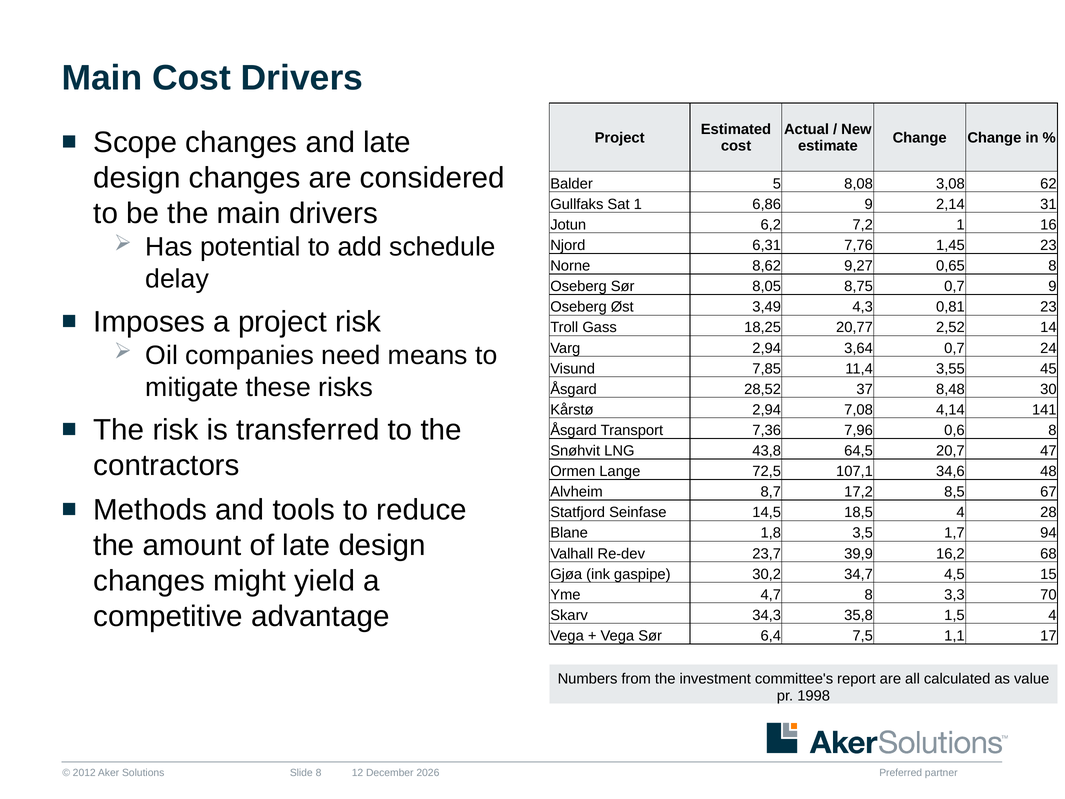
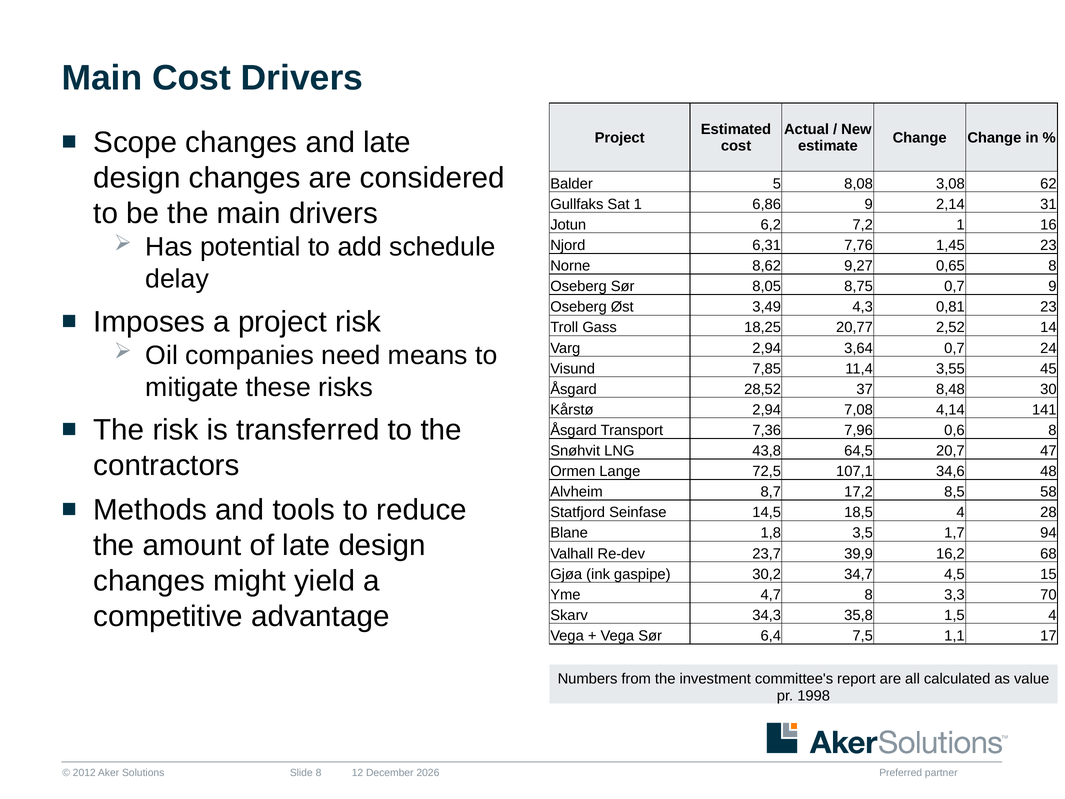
67: 67 -> 58 (1048, 492)
